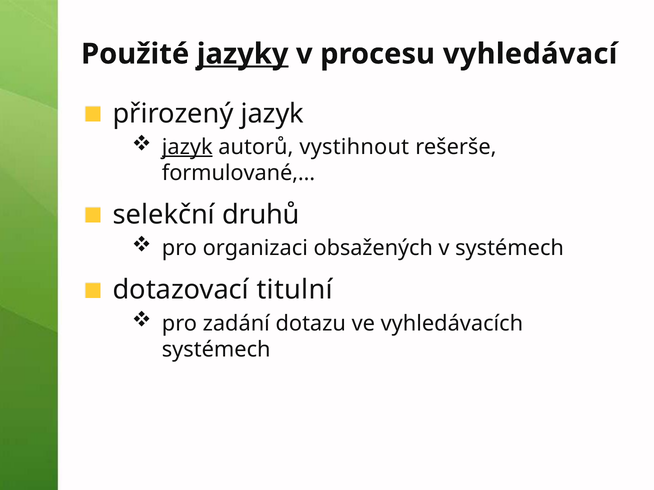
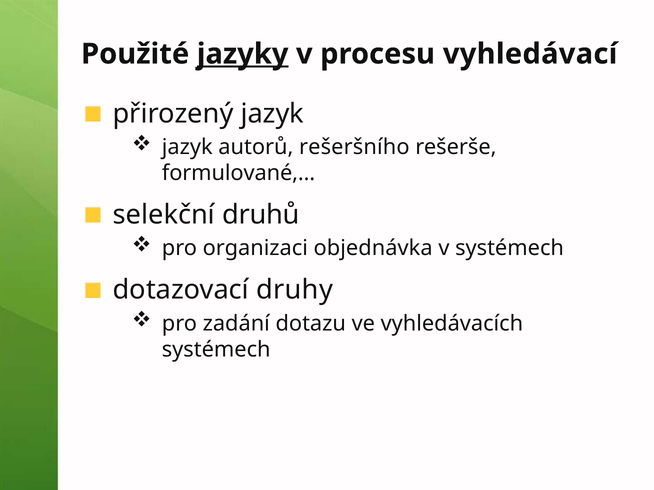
jazyk underline: present -> none (187, 147)
vystihnout: vystihnout -> rešeršního (354, 147)
obsažených: obsažených -> objednávka (373, 248)
titulní: titulní -> druhy (295, 290)
